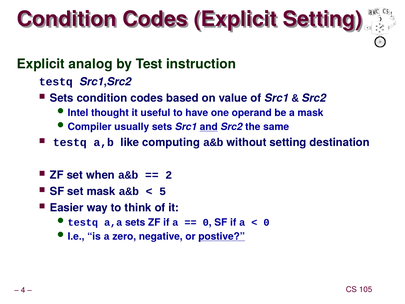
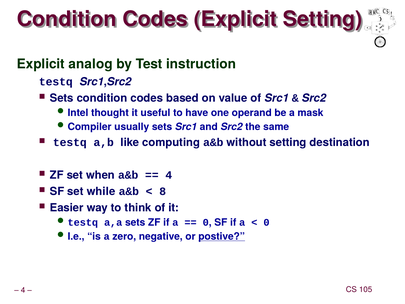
and underline: present -> none (209, 127)
2: 2 -> 4 (169, 175)
set mask: mask -> while (101, 191)
5: 5 -> 8 (163, 191)
